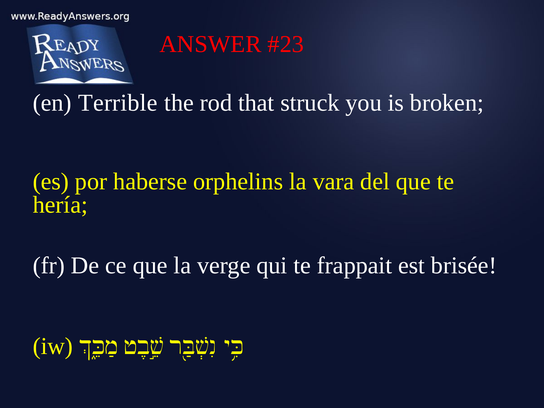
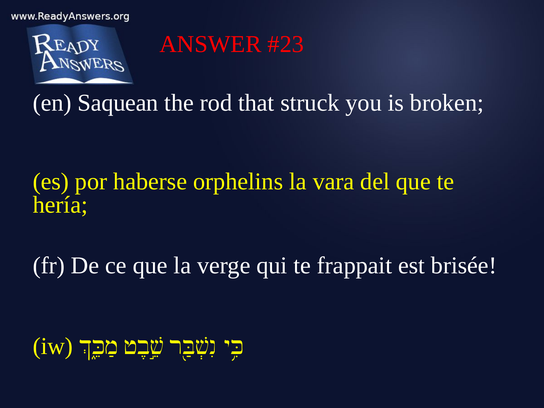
Terrible: Terrible -> Saquean (118, 103)
